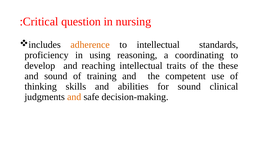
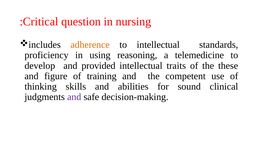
coordinating: coordinating -> telemedicine (199, 55)
reaching: reaching -> provided (98, 66)
and sound: sound -> figure (56, 76)
and colour: orange -> purple (74, 97)
